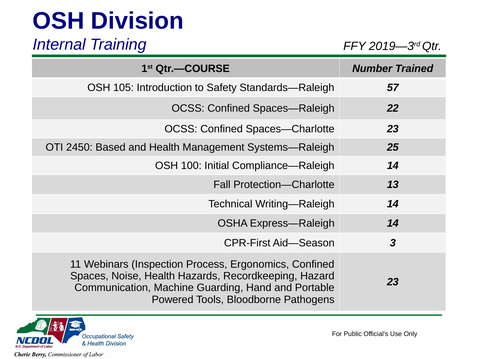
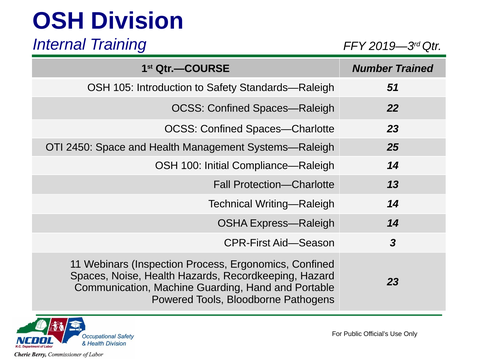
57: 57 -> 51 (393, 88)
Based: Based -> Space (111, 147)
